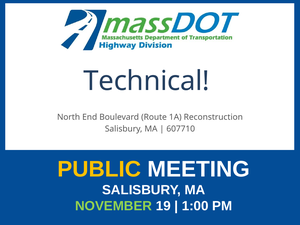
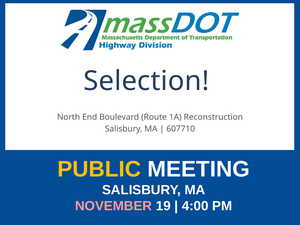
Technical: Technical -> Selection (146, 81)
NOVEMBER colour: light green -> pink (114, 206)
1:00: 1:00 -> 4:00 (195, 206)
